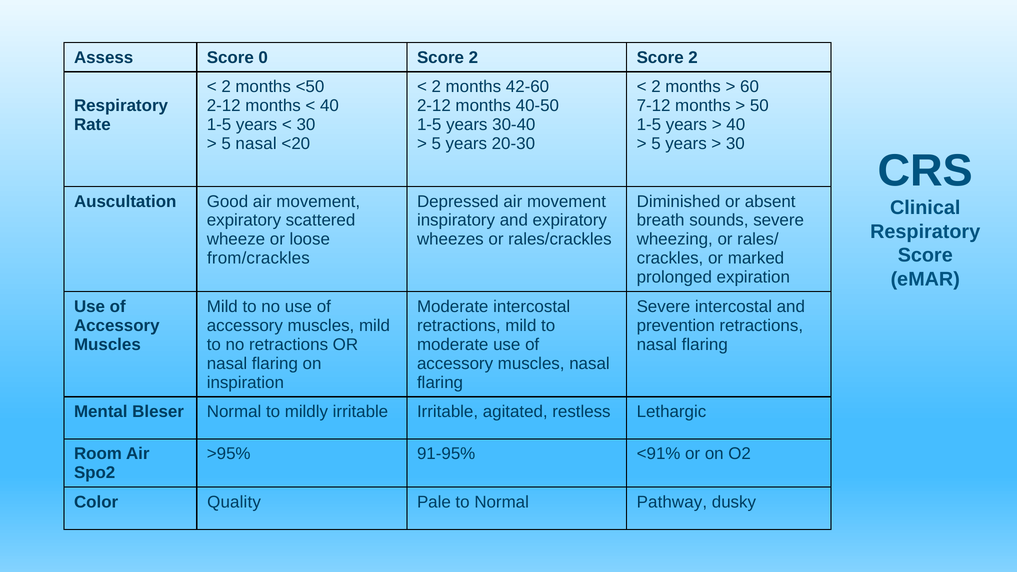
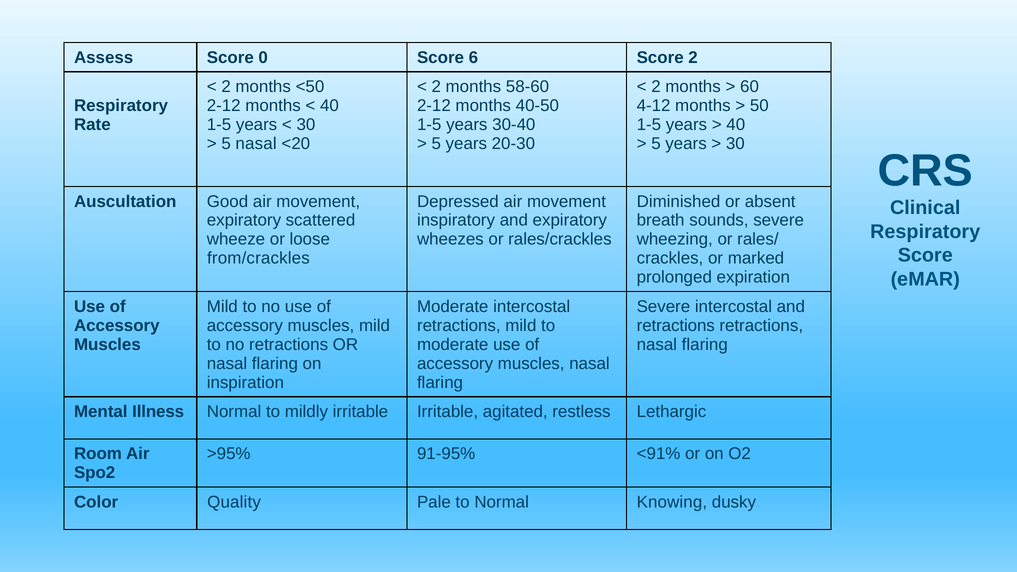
0 Score 2: 2 -> 6 (473, 58)
42-60: 42-60 -> 58-60 (527, 87)
7-12: 7-12 -> 4-12 (654, 106)
prevention: prevention -> retractions (676, 326)
Bleser: Bleser -> Illness (158, 412)
Pathway: Pathway -> Knowing (672, 502)
